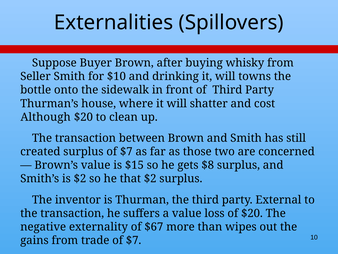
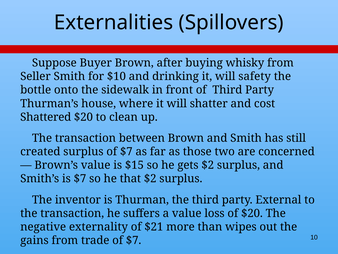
towns: towns -> safety (255, 76)
Although: Although -> Shattered (46, 117)
gets $8: $8 -> $2 (208, 165)
is $2: $2 -> $7 (80, 178)
$67: $67 -> $21 (154, 226)
